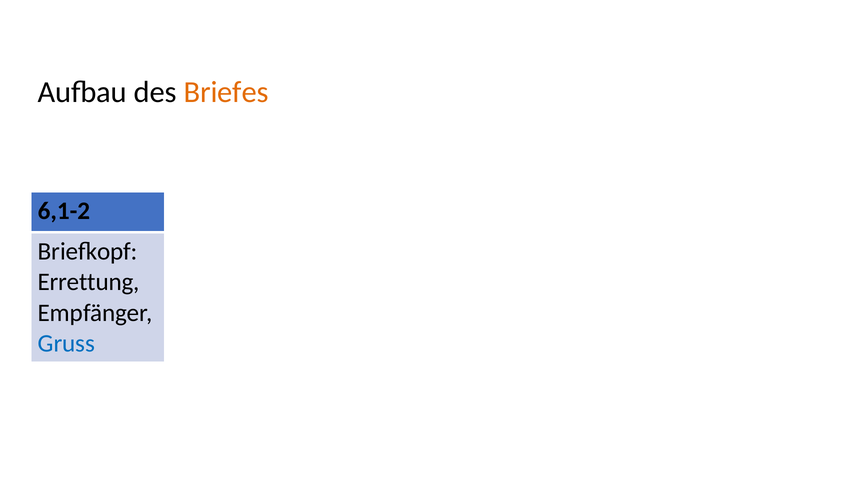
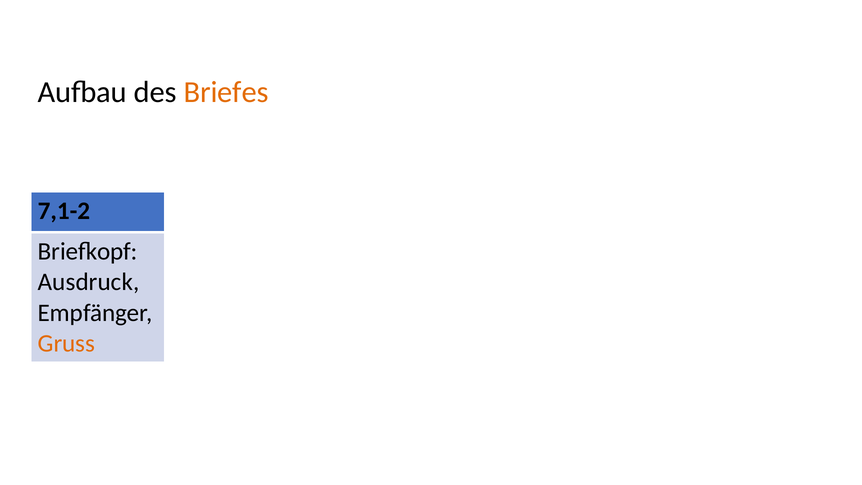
6,1-2: 6,1-2 -> 7,1-2 (64, 211)
Errettung: Errettung -> Ausdruck (89, 282)
Gruss colour: blue -> orange (66, 343)
